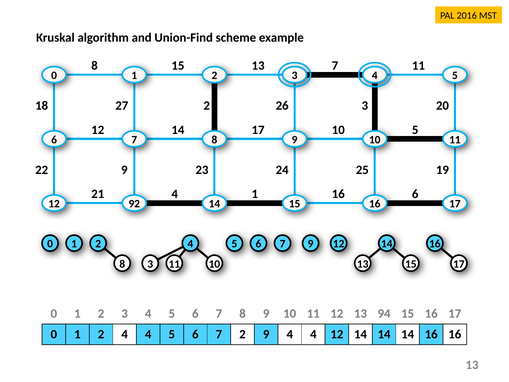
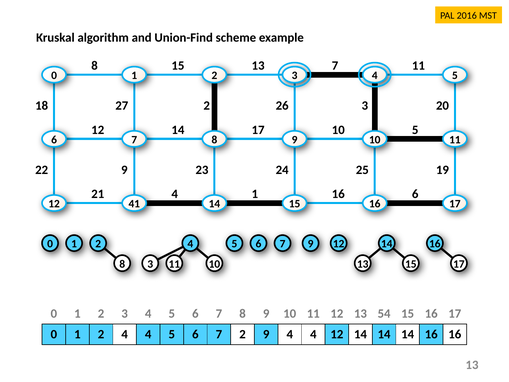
92: 92 -> 41 (134, 204)
94: 94 -> 54 (384, 314)
